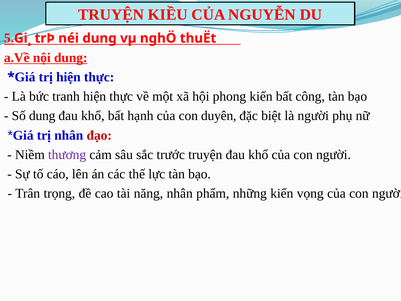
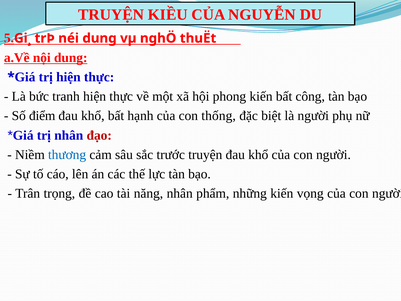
Số dung: dung -> điểm (42, 116)
duyên: duyên -> thống (219, 116)
thương colour: purple -> blue (67, 155)
